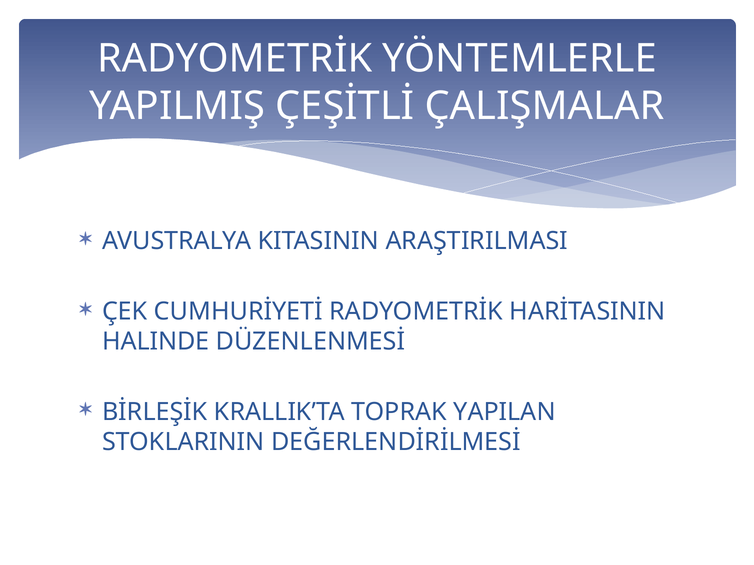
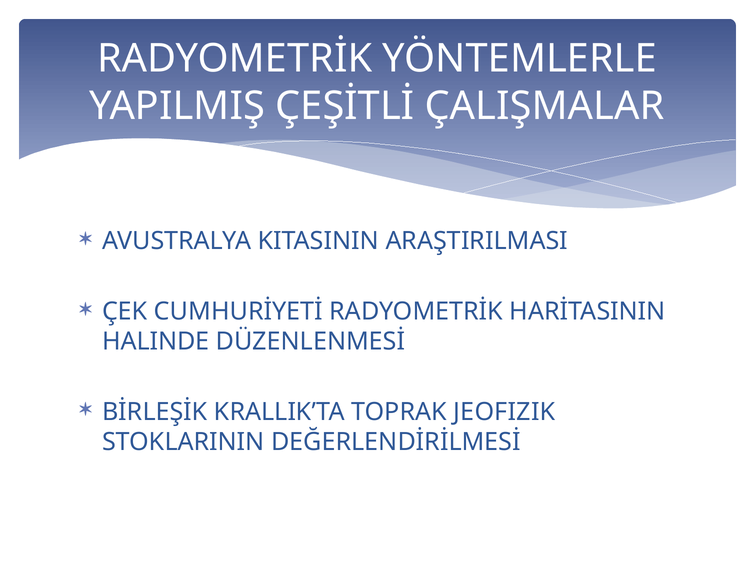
YAPILAN: YAPILAN -> JEOFIZIK (504, 412)
